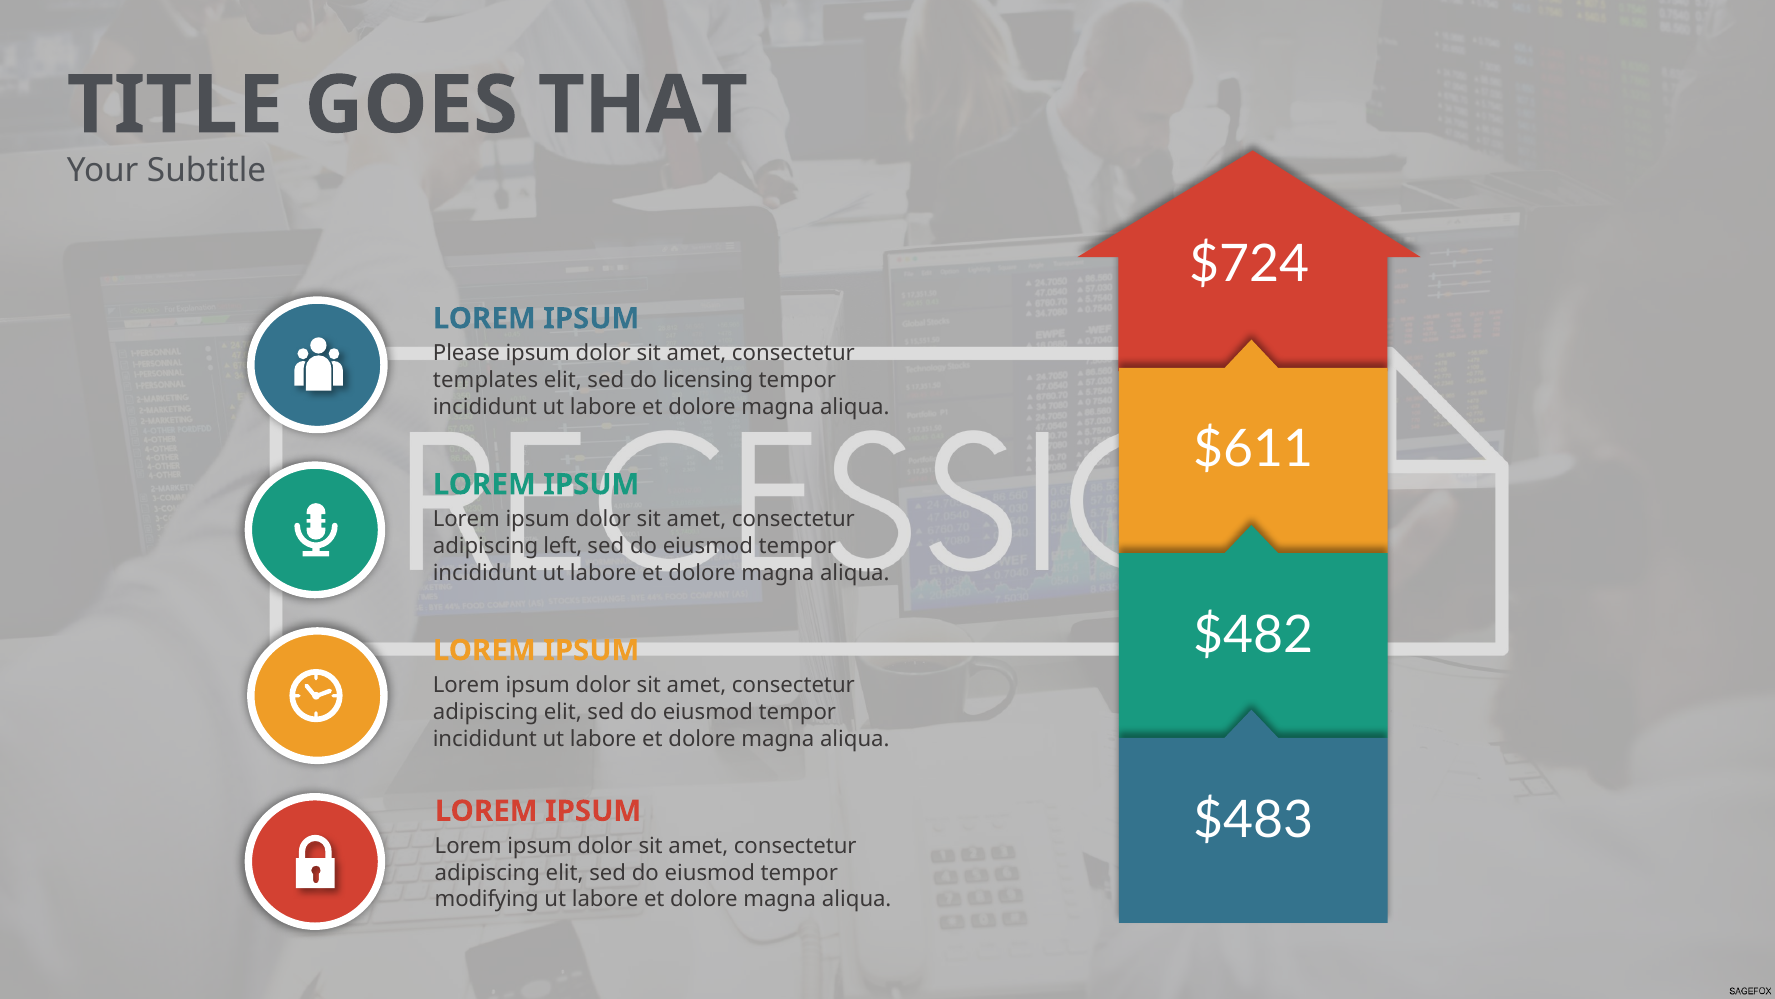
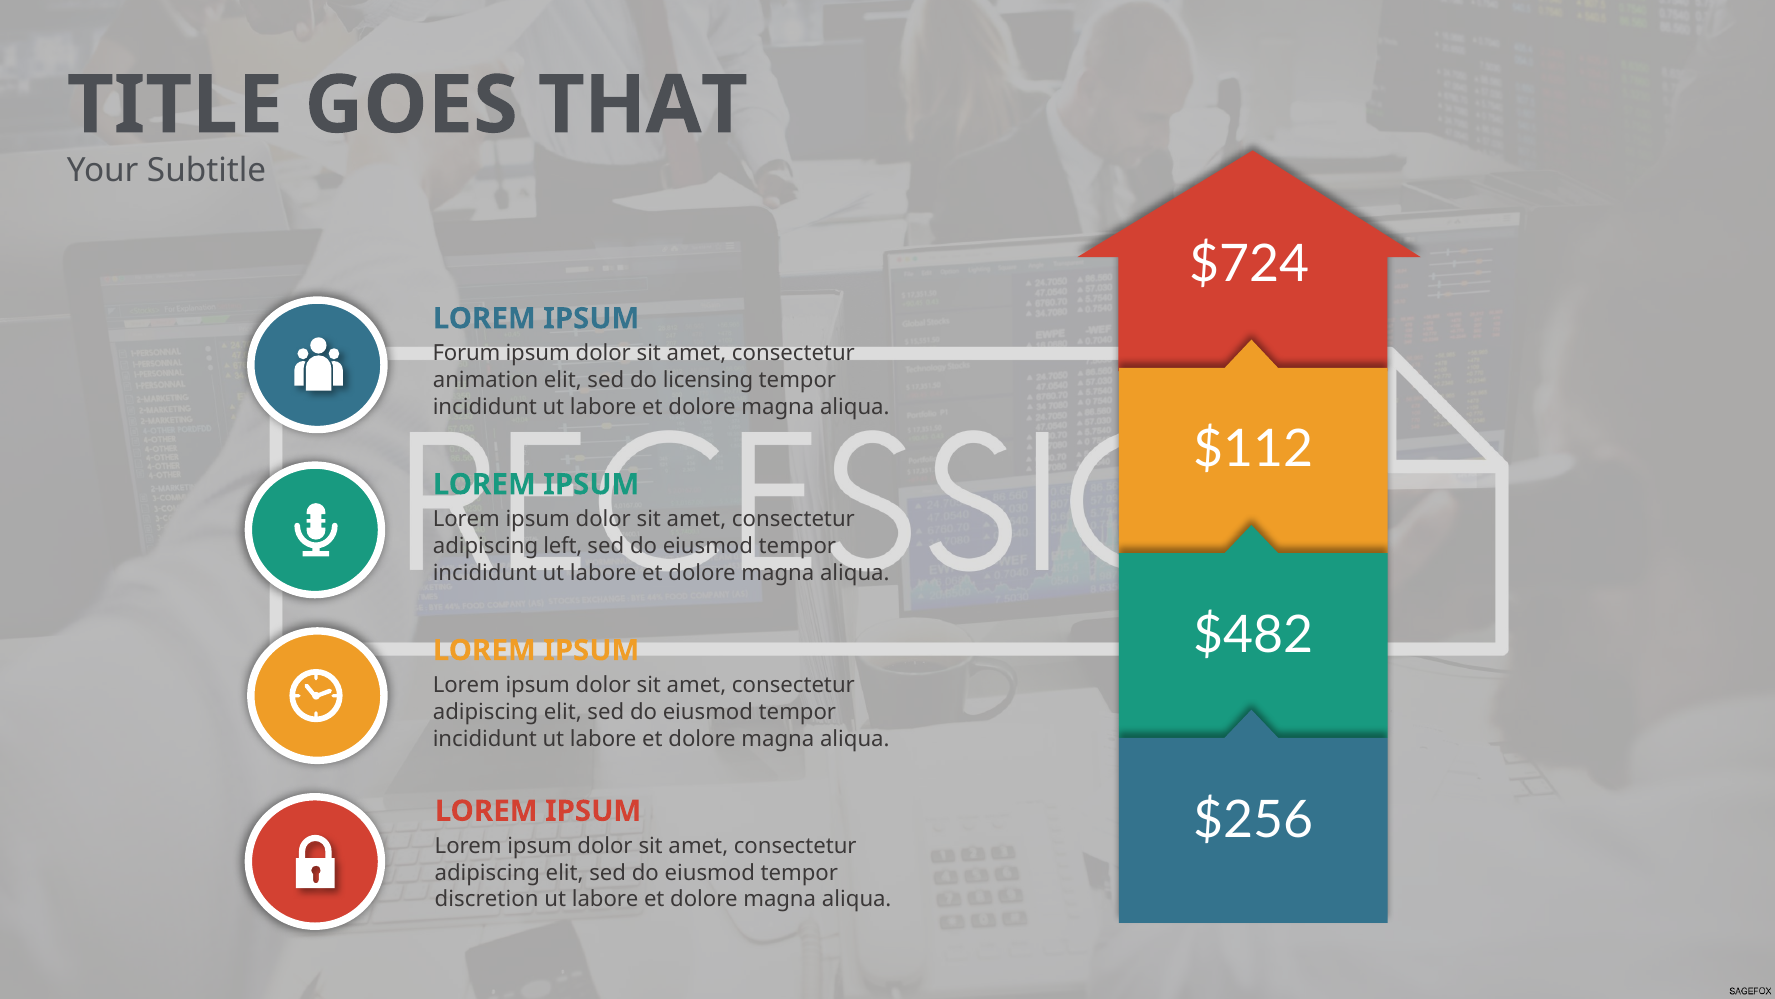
Please: Please -> Forum (466, 353)
templates: templates -> animation (486, 380)
$611: $611 -> $112 (1253, 450)
$483: $483 -> $256 (1253, 819)
modifying: modifying -> discretion (487, 899)
